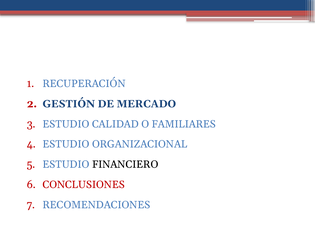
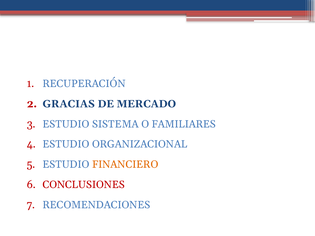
GESTIÓN: GESTIÓN -> GRACIAS (69, 104)
CALIDAD: CALIDAD -> SISTEMA (115, 124)
FINANCIERO colour: black -> orange (125, 165)
